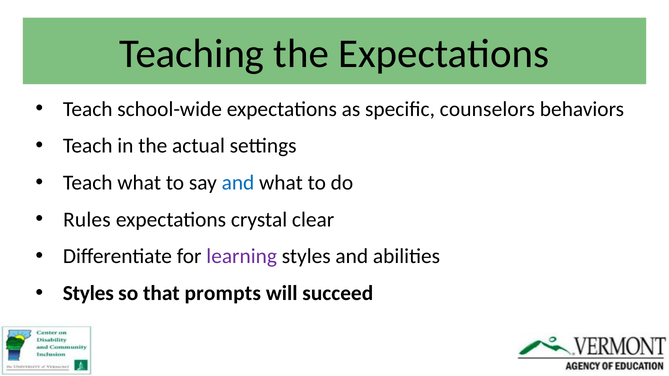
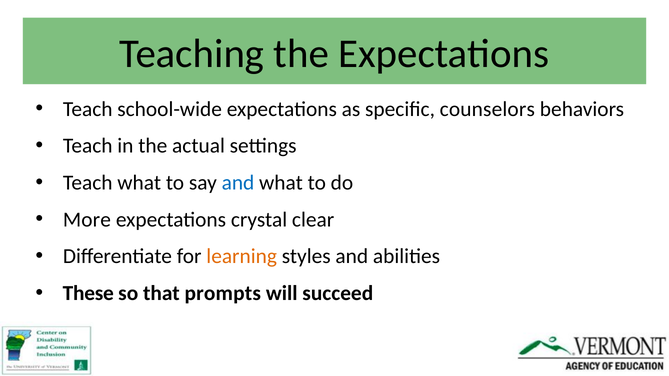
Rules: Rules -> More (87, 220)
learning colour: purple -> orange (242, 257)
Styles: Styles -> These (88, 294)
